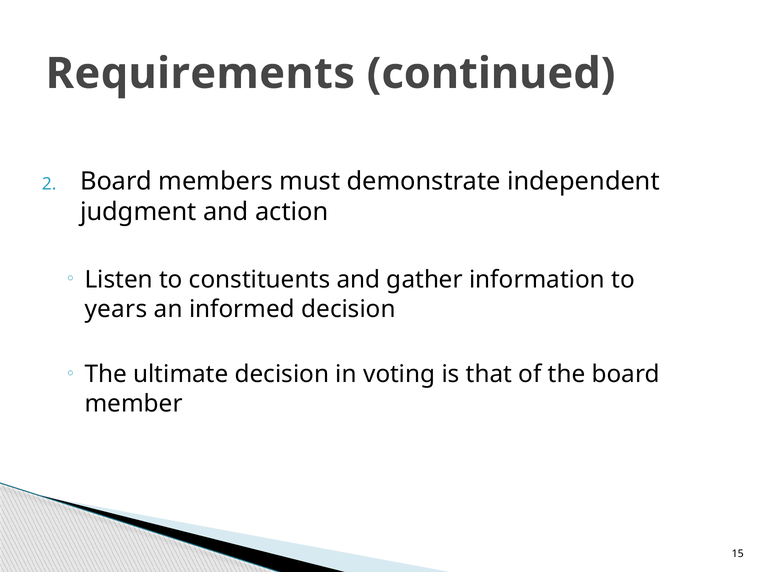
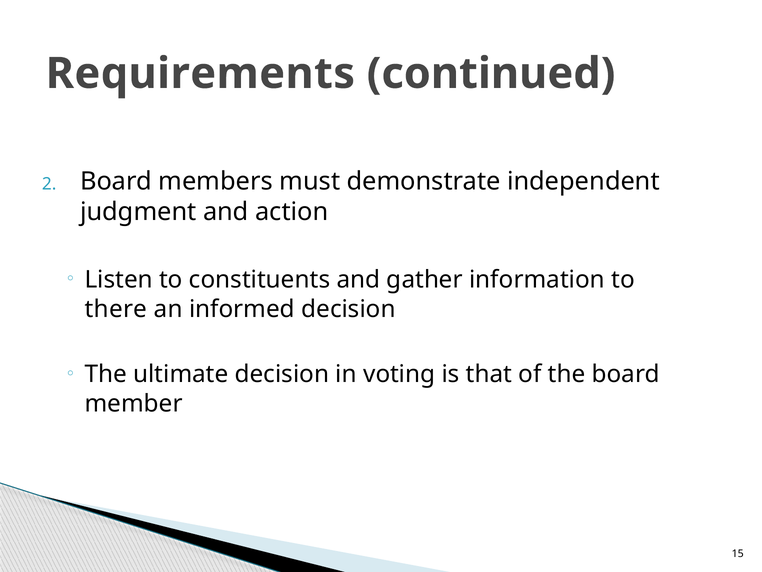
years: years -> there (116, 309)
